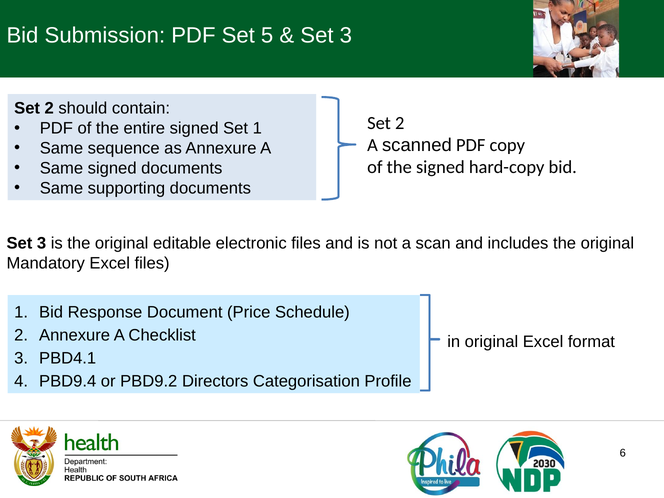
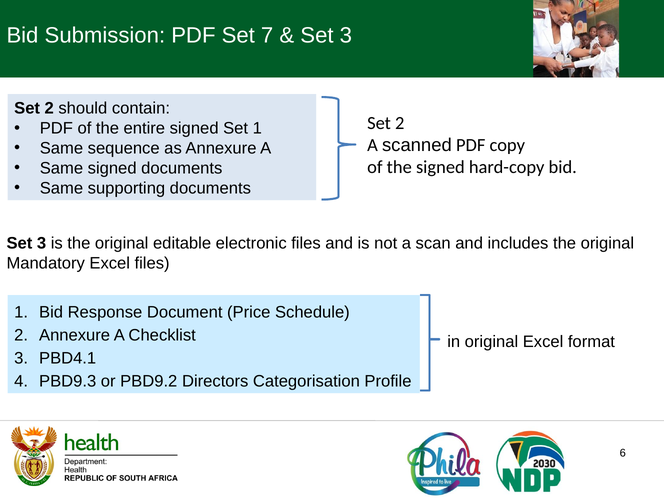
5: 5 -> 7 (267, 35)
PBD9.4: PBD9.4 -> PBD9.3 (68, 381)
